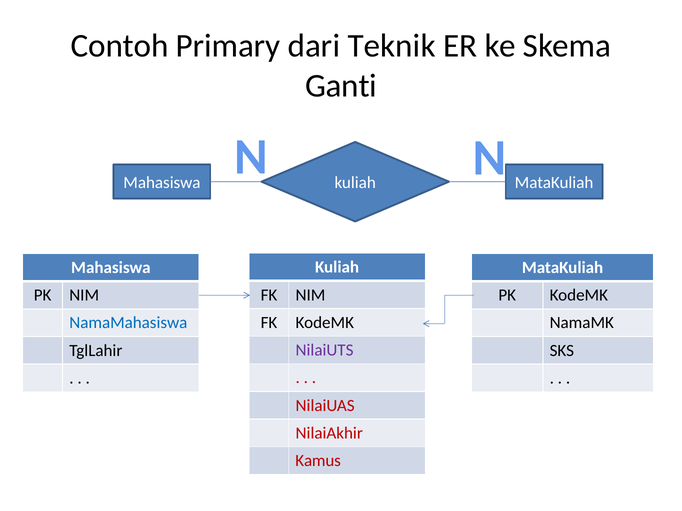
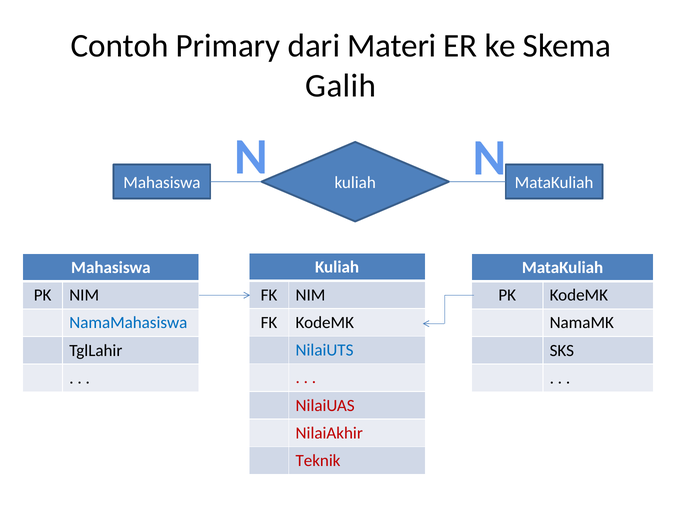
Teknik: Teknik -> Materi (392, 46)
Ganti: Ganti -> Galih (341, 86)
NilaiUTS colour: purple -> blue (325, 351)
Kamus: Kamus -> Teknik (318, 461)
